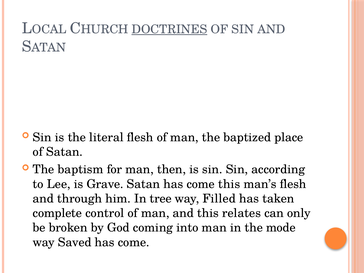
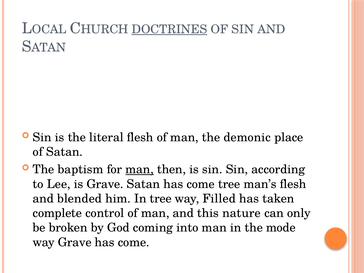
baptized: baptized -> demonic (247, 137)
man underline: none -> present (140, 169)
come this: this -> tree (229, 184)
through: through -> blended (80, 199)
relates: relates -> nature (241, 213)
way Saved: Saved -> Grave (75, 242)
